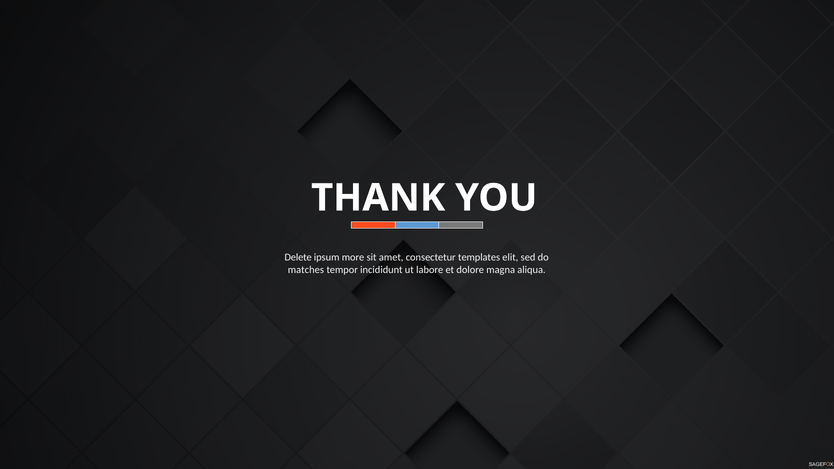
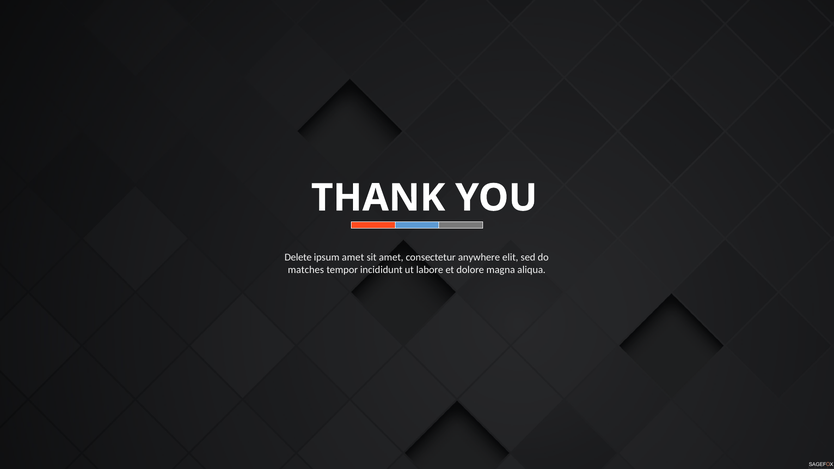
ipsum more: more -> amet (353, 257)
templates: templates -> anywhere (479, 257)
